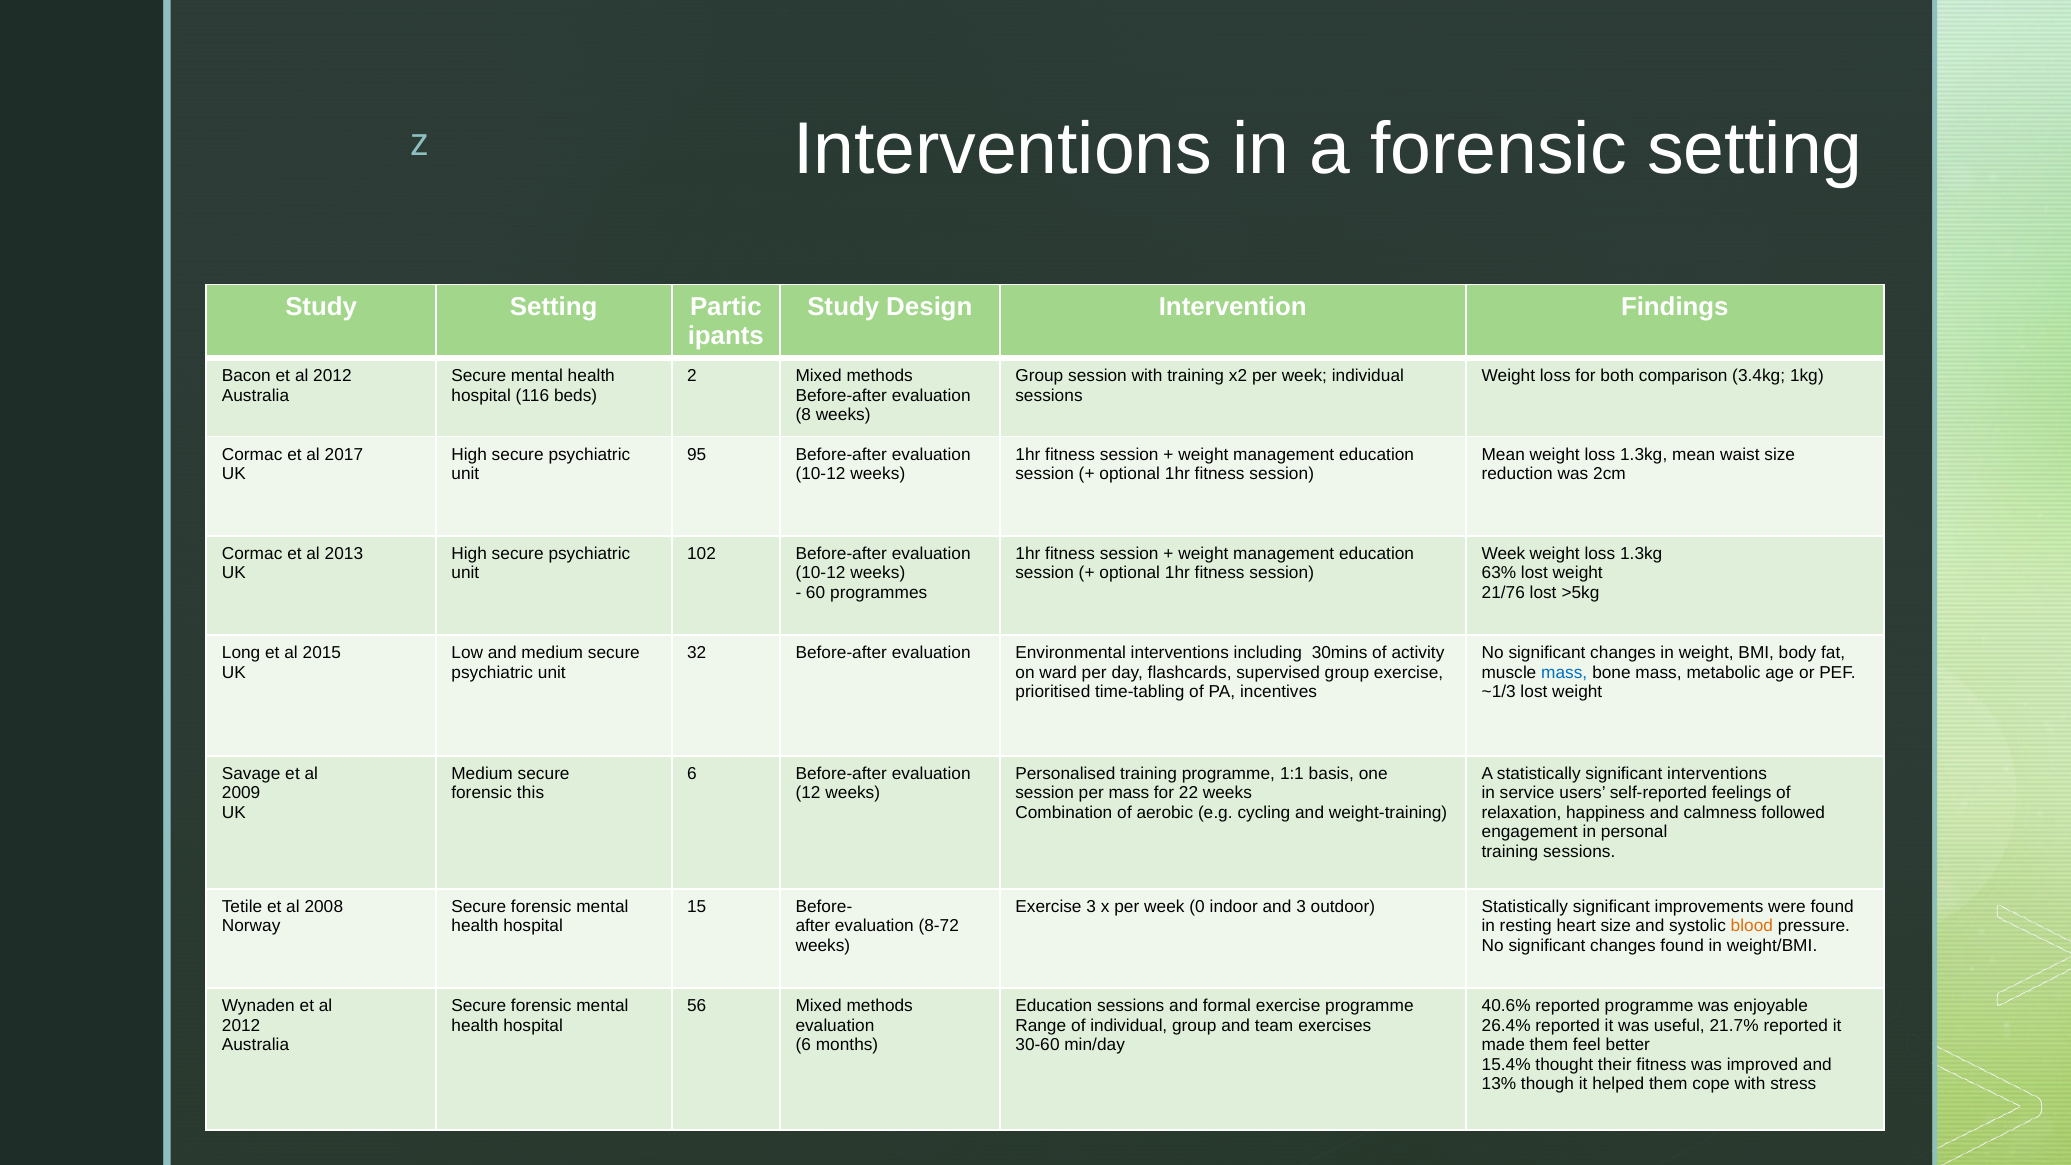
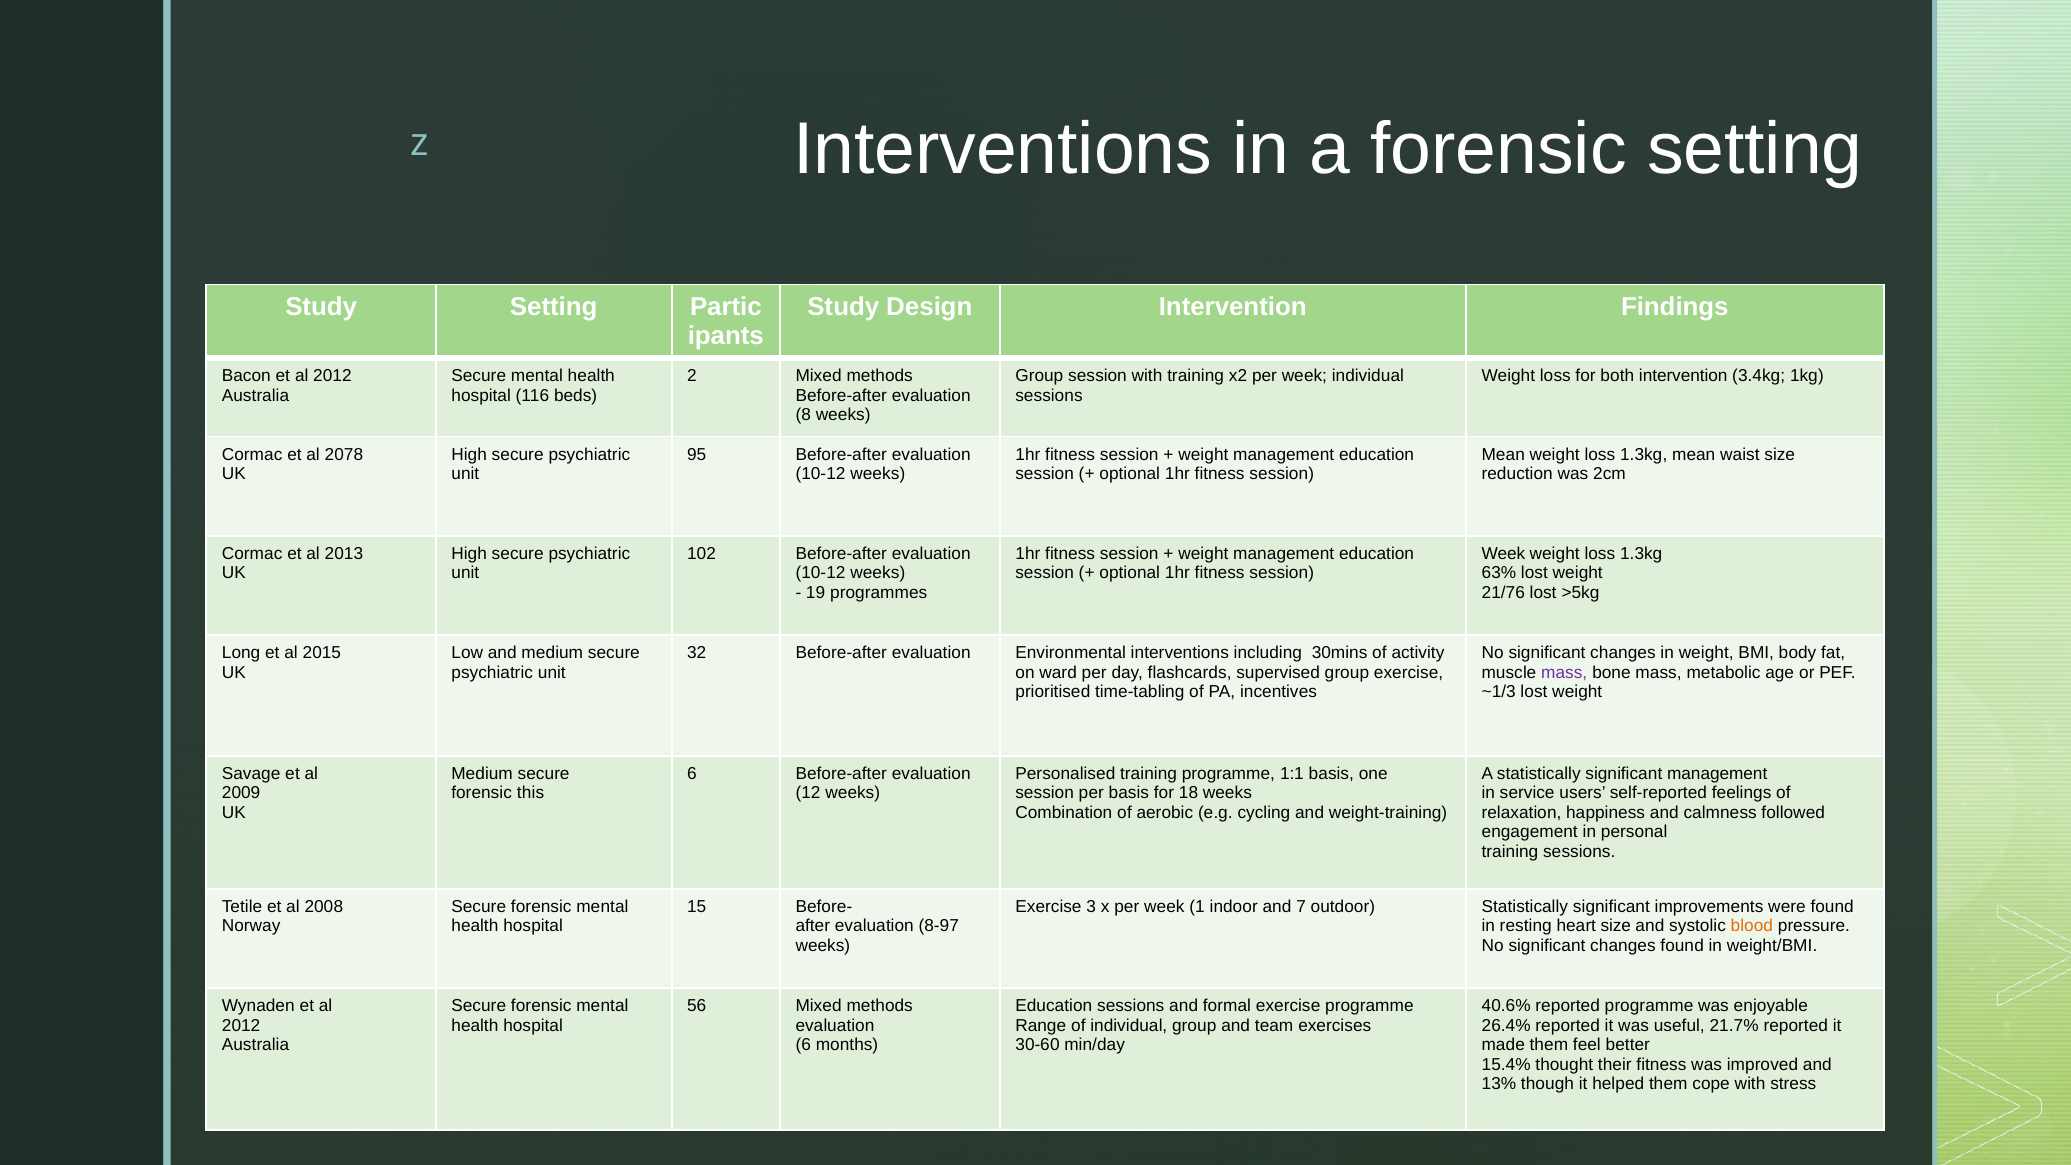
both comparison: comparison -> intervention (1683, 376)
2017: 2017 -> 2078 (344, 454)
60: 60 -> 19 (816, 593)
mass colour: blue -> purple (1564, 672)
significant interventions: interventions -> management (1717, 773)
per mass: mass -> basis (1129, 793)
22: 22 -> 18 (1189, 793)
0: 0 -> 1 (1197, 907)
and 3: 3 -> 7 (1301, 907)
8-72: 8-72 -> 8-97 (939, 926)
